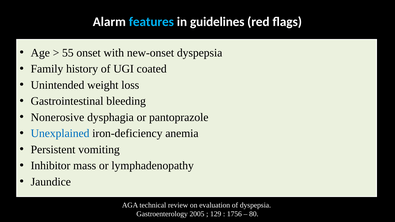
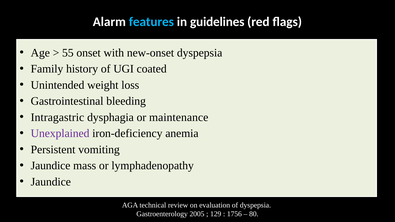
Nonerosive: Nonerosive -> Intragastric (57, 117)
pantoprazole: pantoprazole -> maintenance (179, 117)
Unexplained colour: blue -> purple (60, 134)
Inhibitor: Inhibitor -> Jaundice (51, 166)
